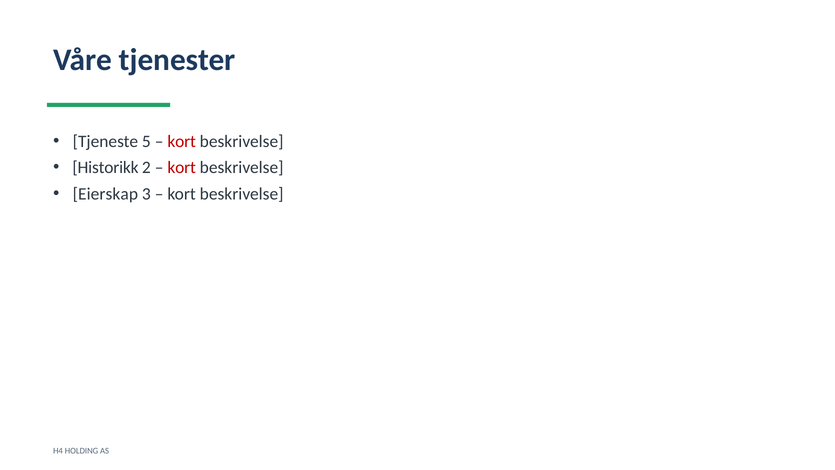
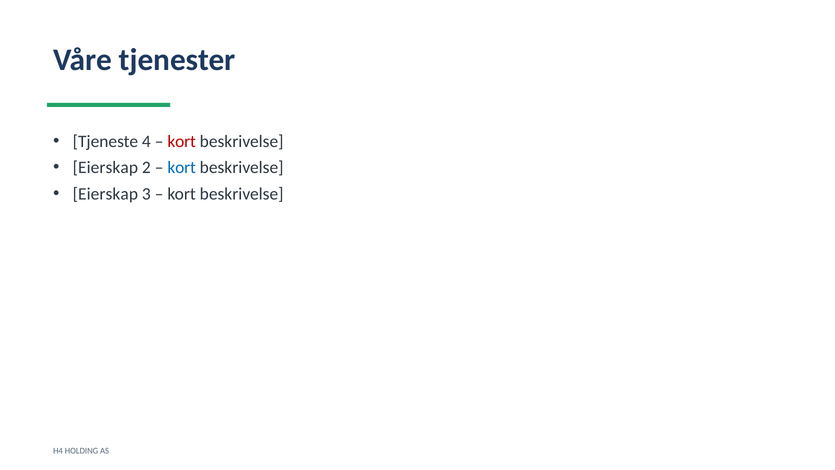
5: 5 -> 4 (146, 141)
Historikk: Historikk -> Eierskap (105, 168)
kort colour: red -> blue (182, 168)
